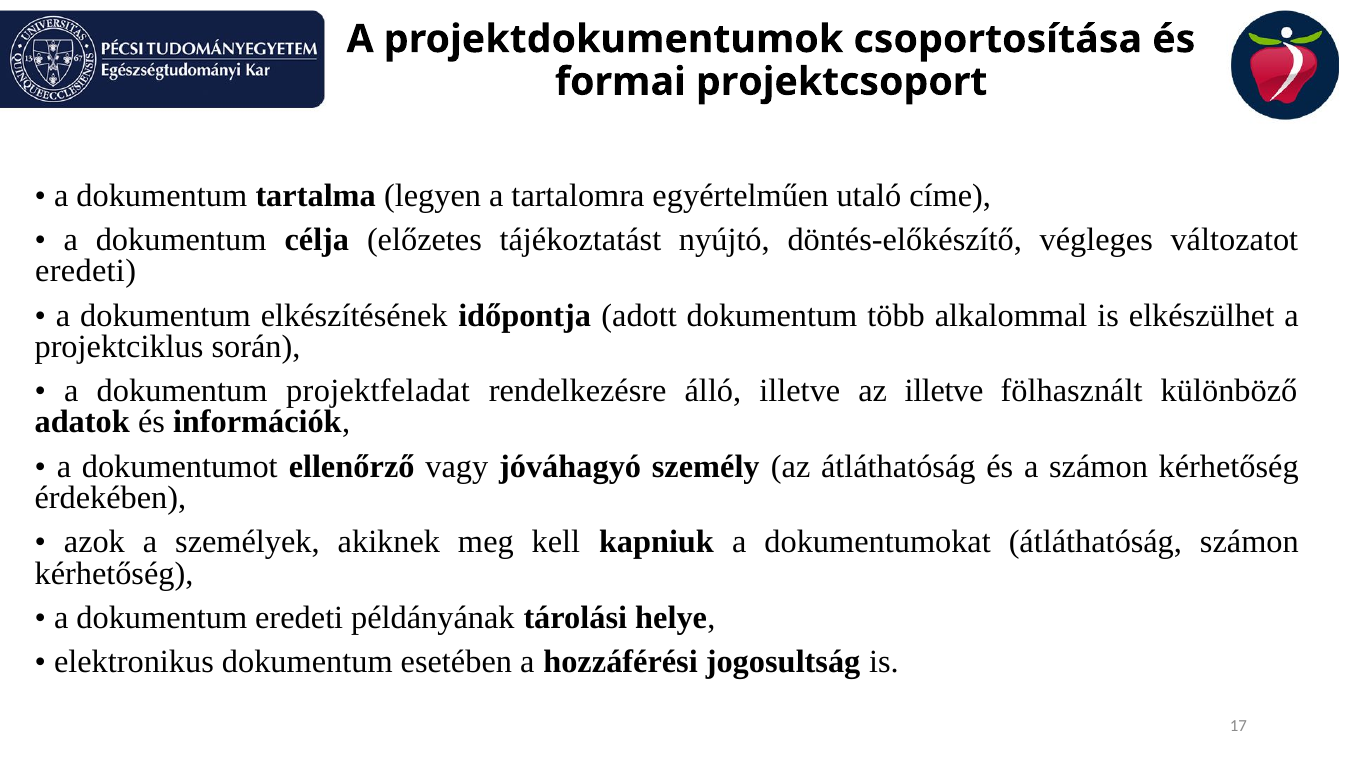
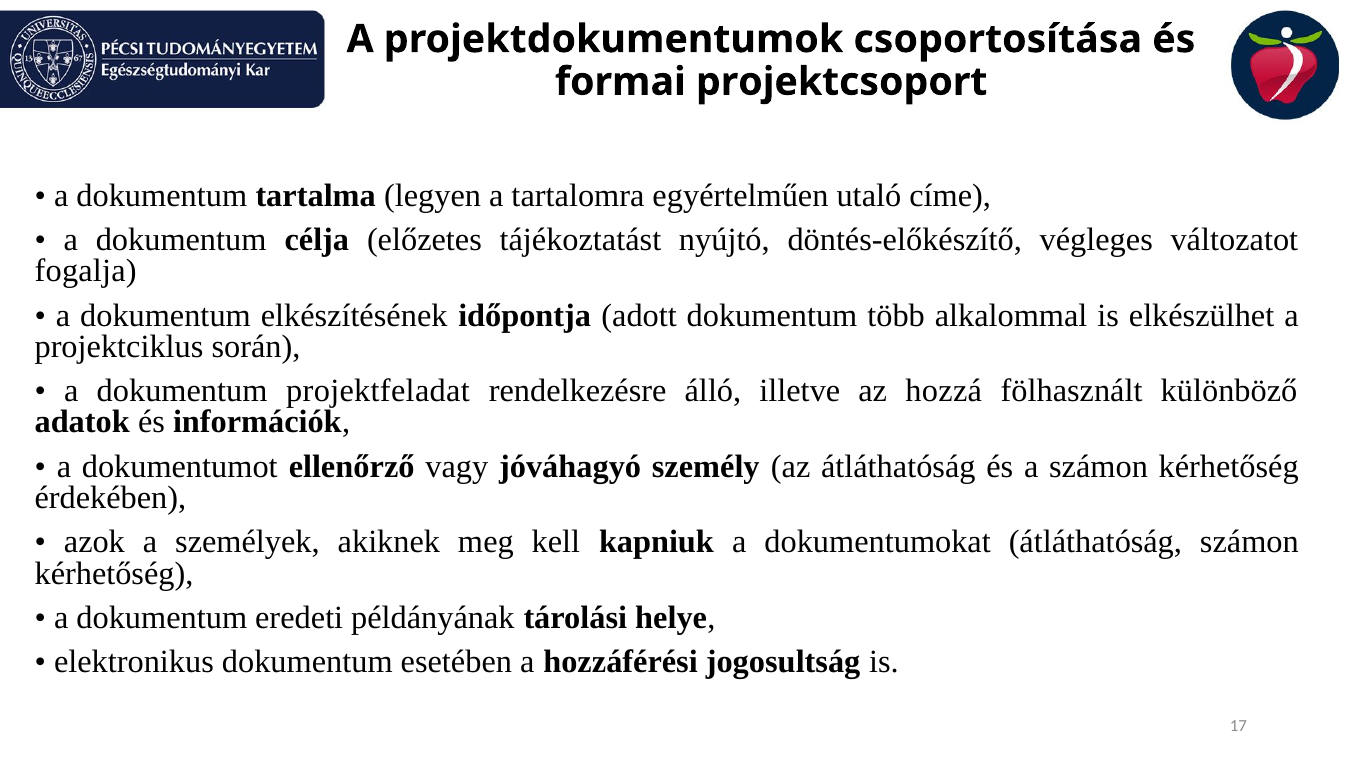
eredeti: eredeti -> fogalja (86, 271)
az illetve: illetve -> hozzá (944, 391)
